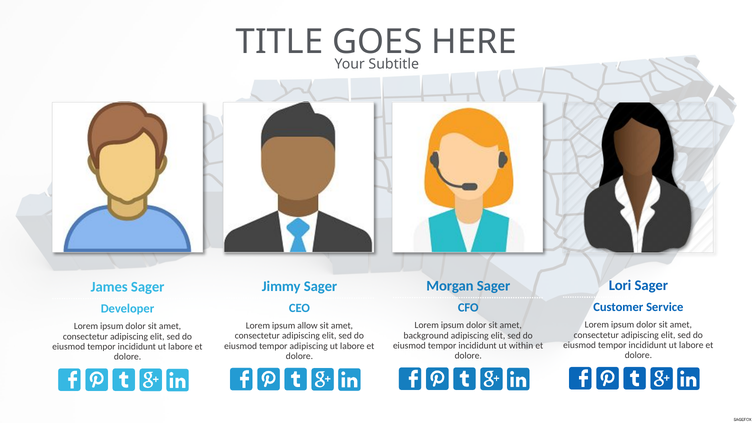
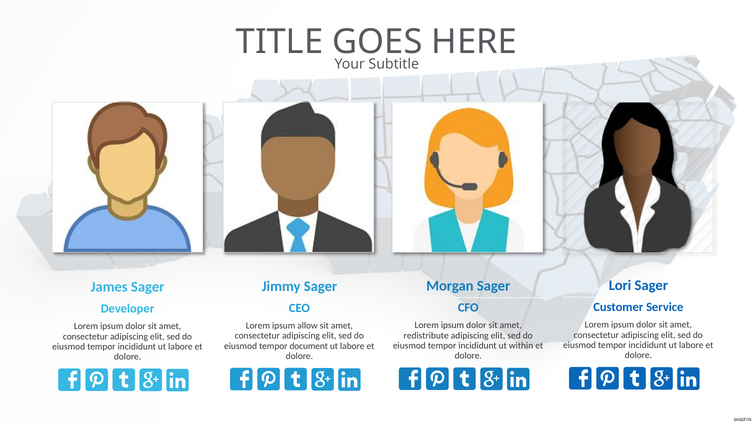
background: background -> redistribute (426, 336)
tempor adipiscing: adipiscing -> document (309, 346)
